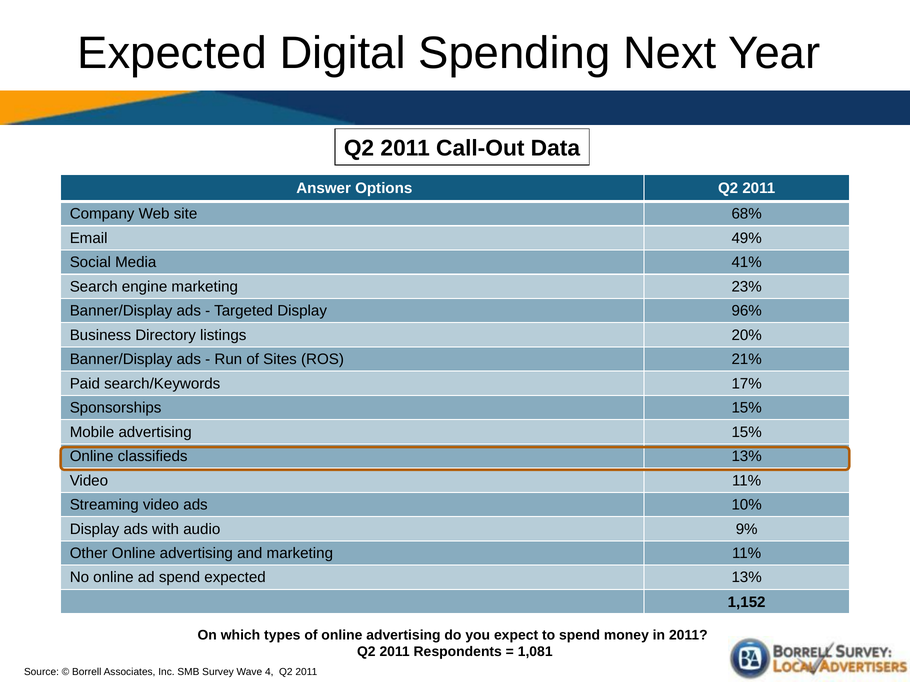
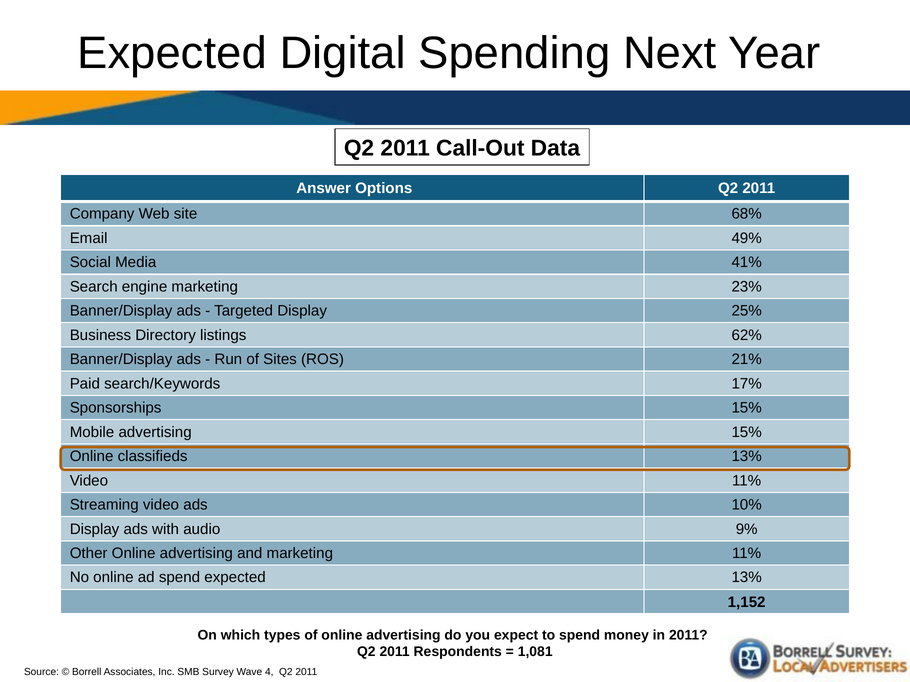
96%: 96% -> 25% (747, 311)
20%: 20% -> 62% (747, 335)
